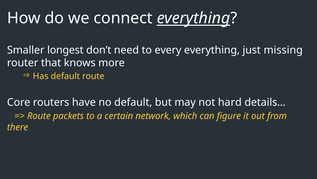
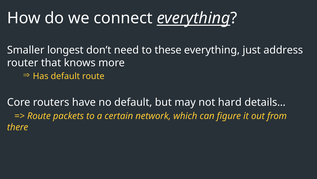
every: every -> these (168, 50)
missing: missing -> address (283, 50)
